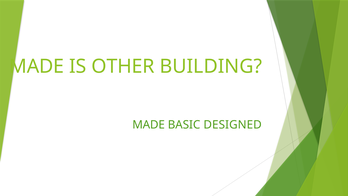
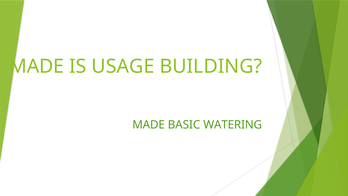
OTHER: OTHER -> USAGE (123, 66)
DESIGNED: DESIGNED -> WATERING (233, 125)
